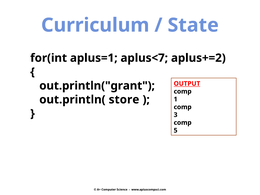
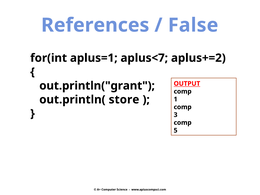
Curriculum: Curriculum -> References (95, 25)
State: State -> False (193, 25)
